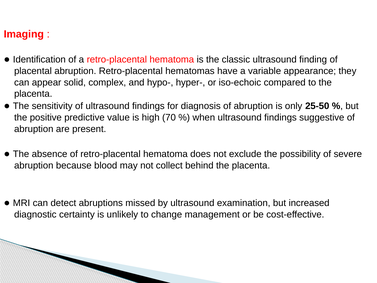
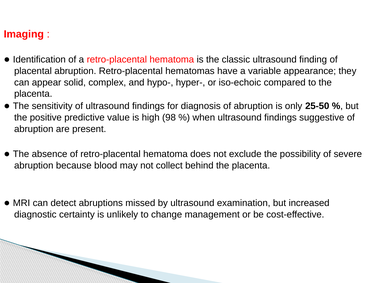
70: 70 -> 98 (169, 118)
